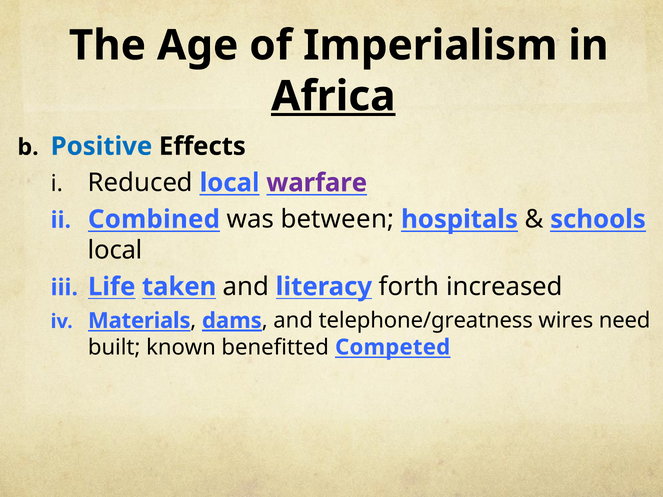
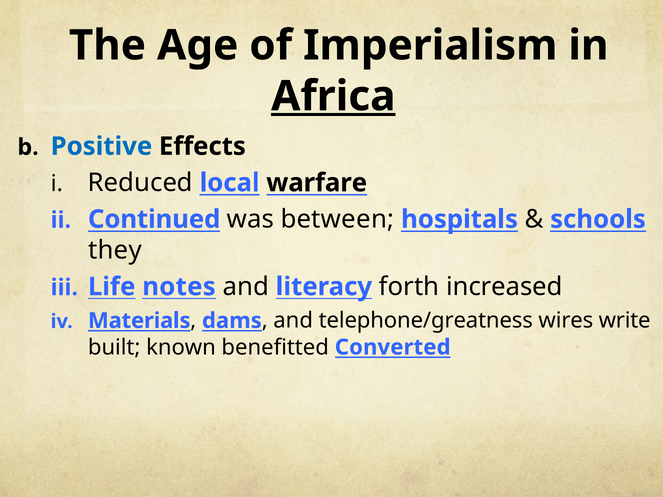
warfare colour: purple -> black (317, 183)
Combined: Combined -> Continued (154, 219)
local: local -> they (115, 250)
taken: taken -> notes (179, 287)
dams underline: present -> none (232, 321)
need: need -> write (625, 321)
Competed: Competed -> Converted (393, 347)
